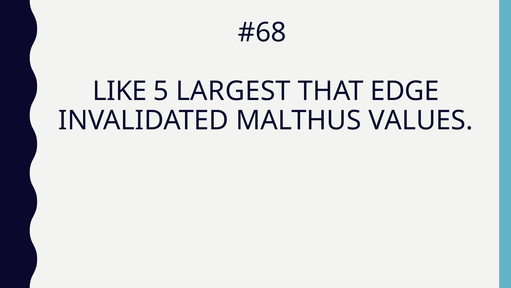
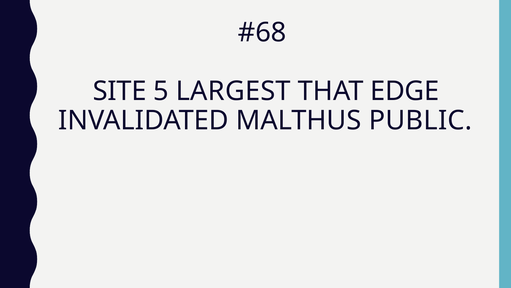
LIKE: LIKE -> SITE (120, 91)
VALUES: VALUES -> PUBLIC (421, 120)
